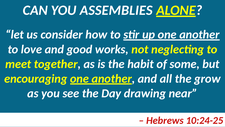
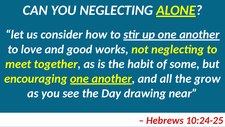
YOU ASSEMBLIES: ASSEMBLIES -> NEGLECTING (116, 10)
